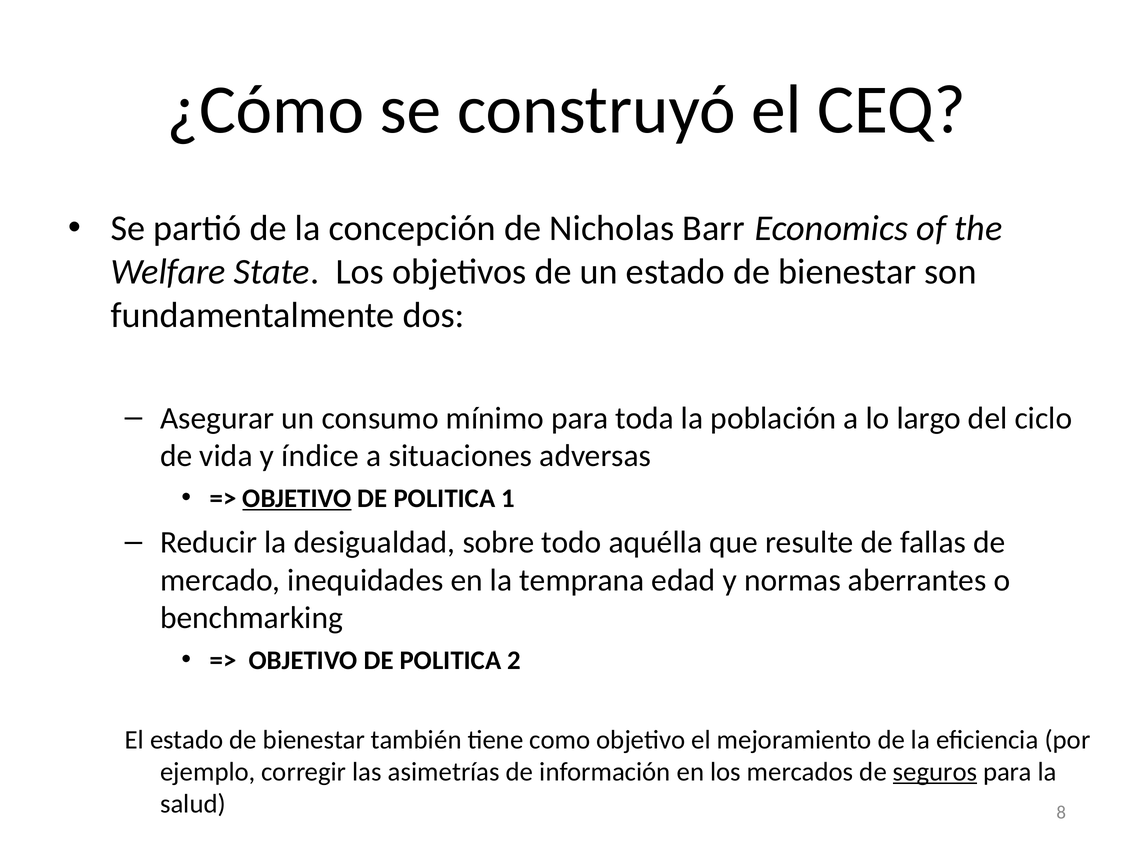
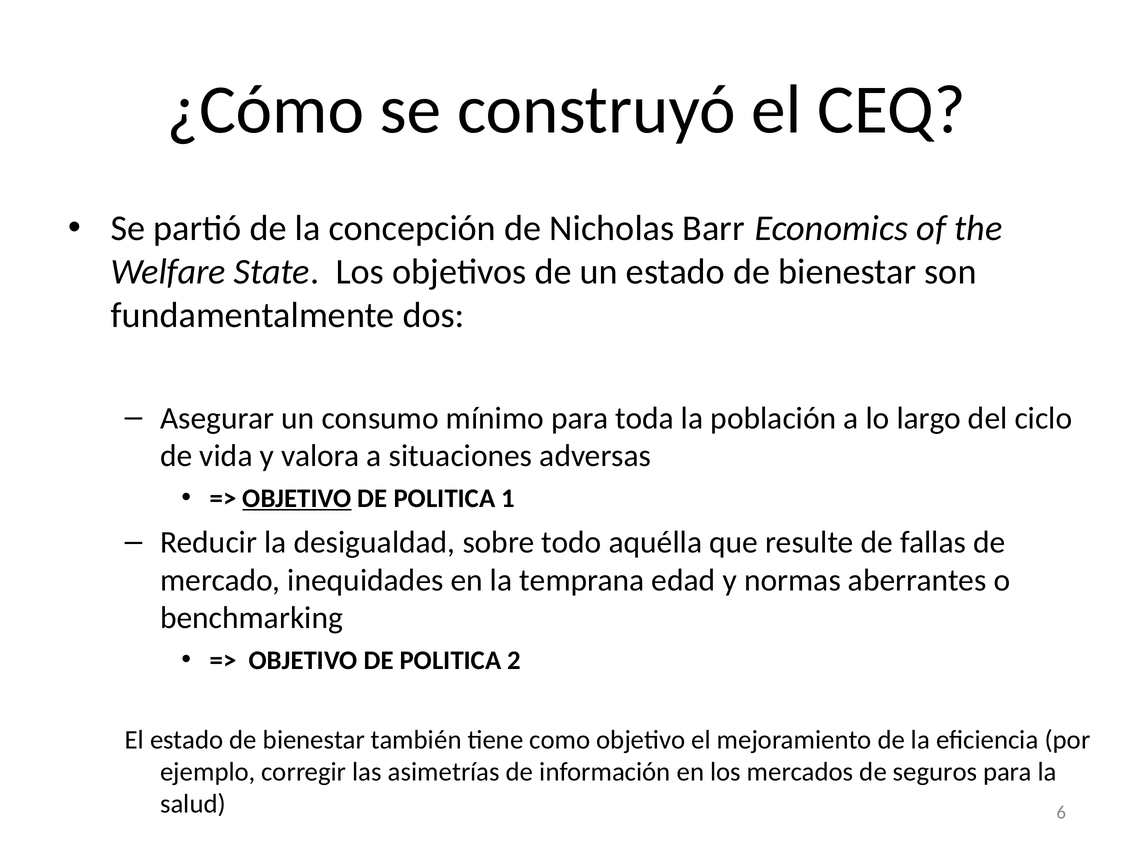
índice: índice -> valora (320, 456)
seguros underline: present -> none (935, 771)
8: 8 -> 6 (1061, 812)
